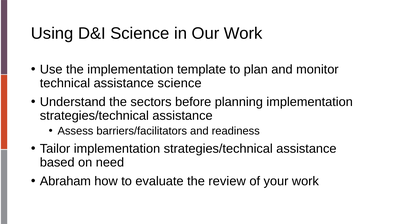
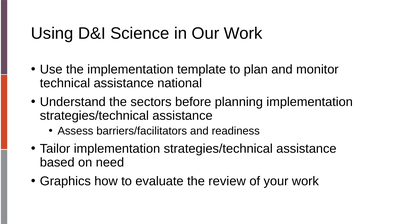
assistance science: science -> national (180, 83)
Abraham: Abraham -> Graphics (65, 182)
